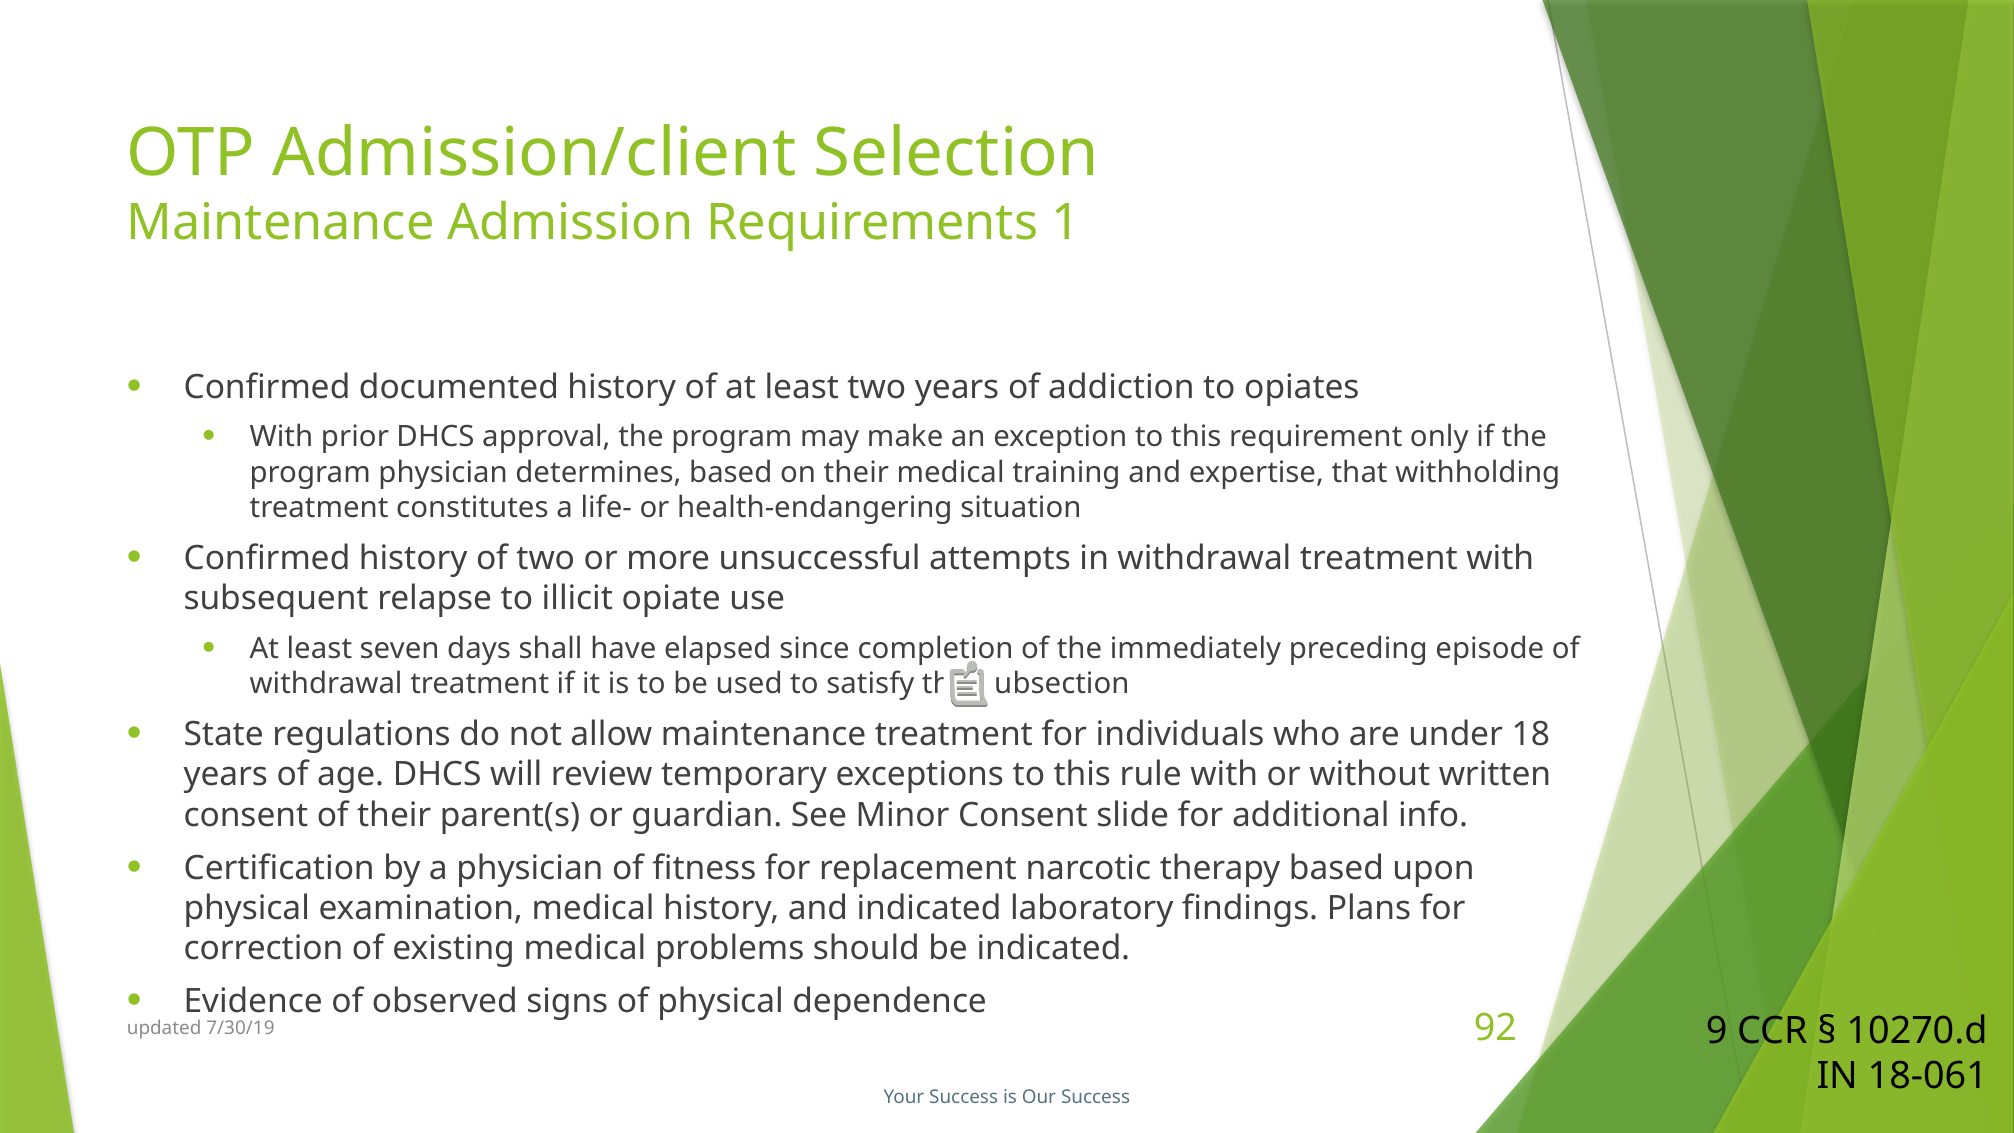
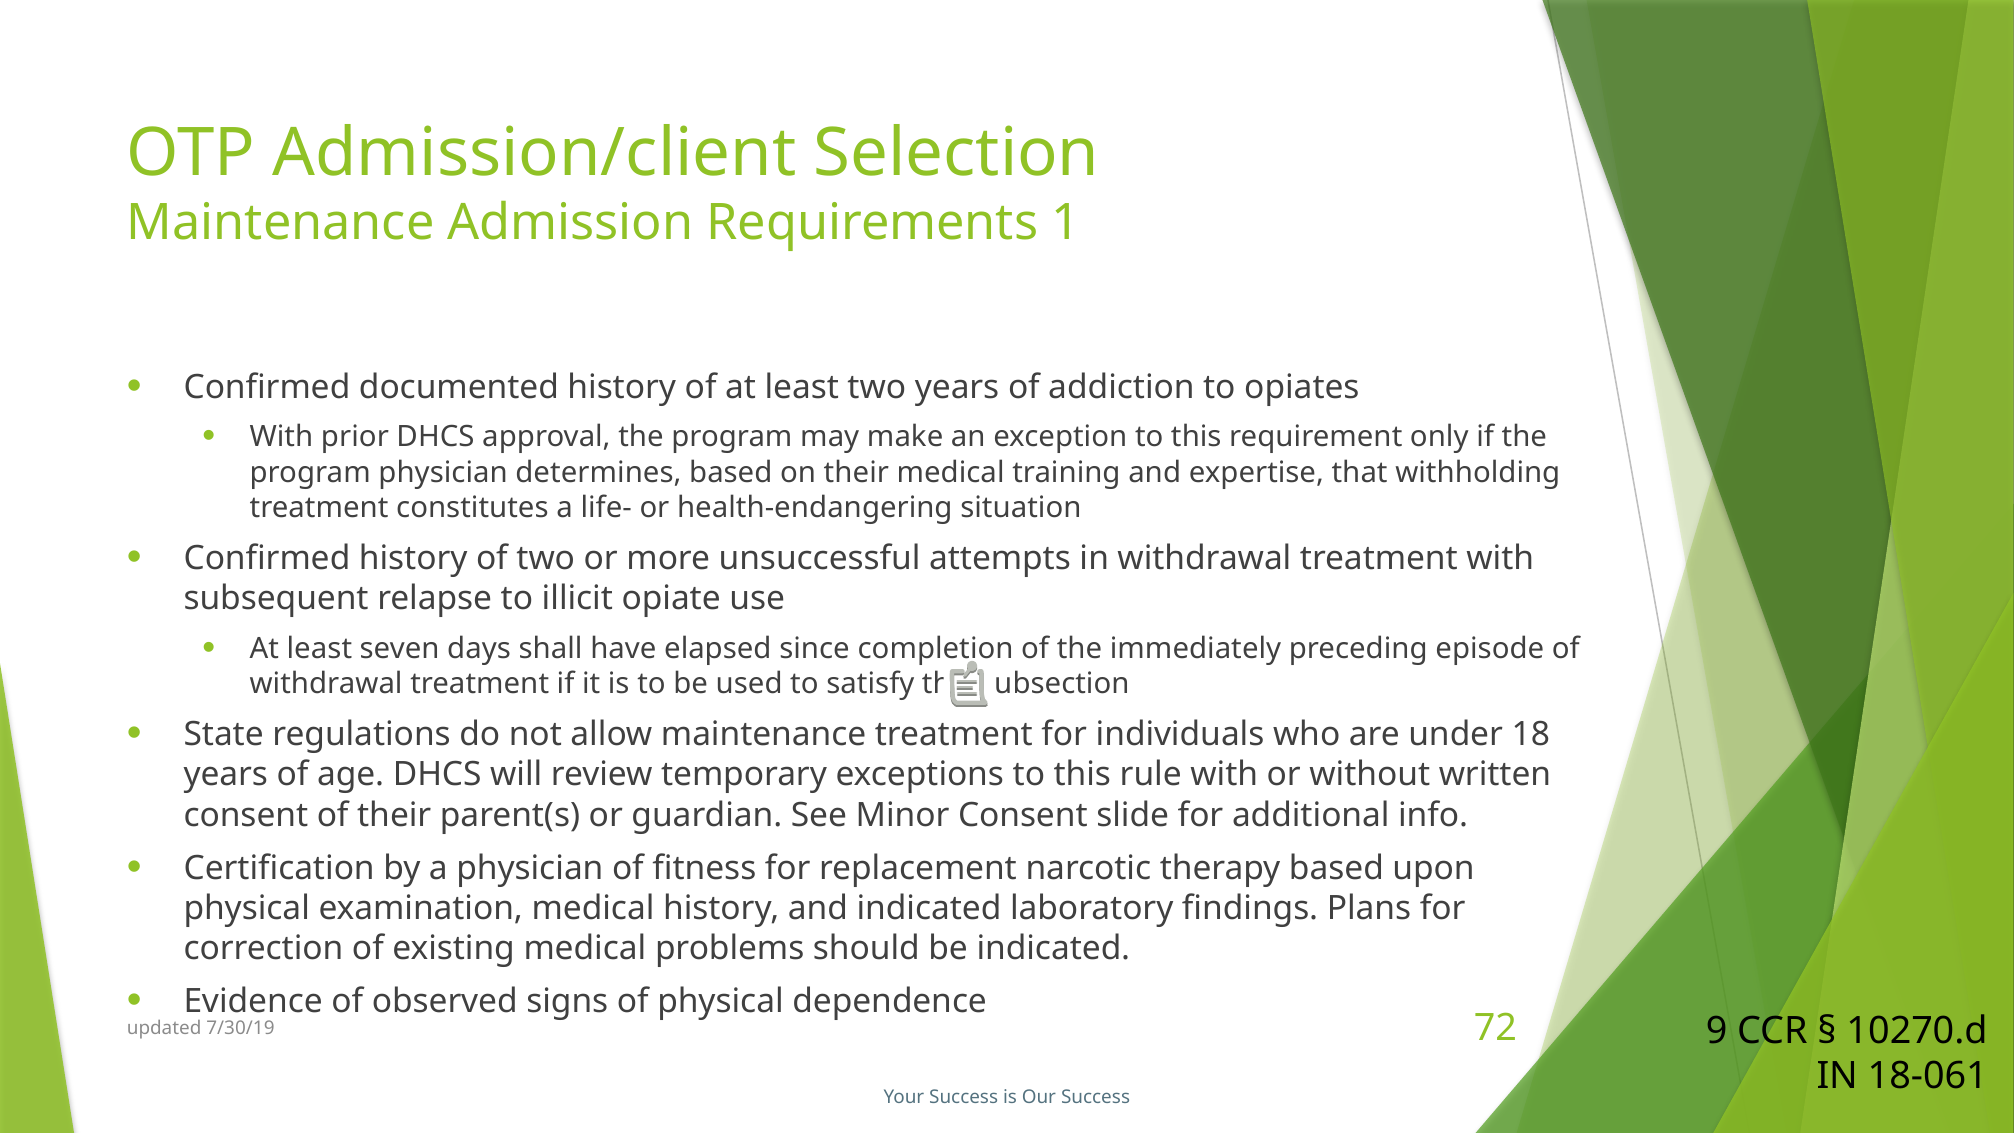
92: 92 -> 72 (1495, 1028)
